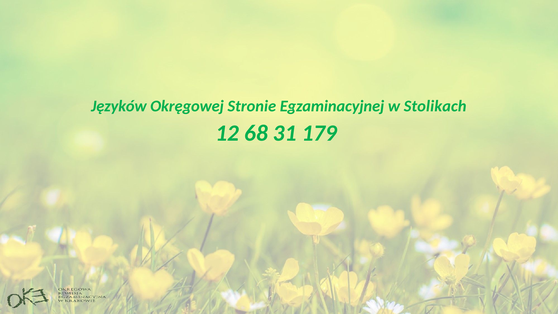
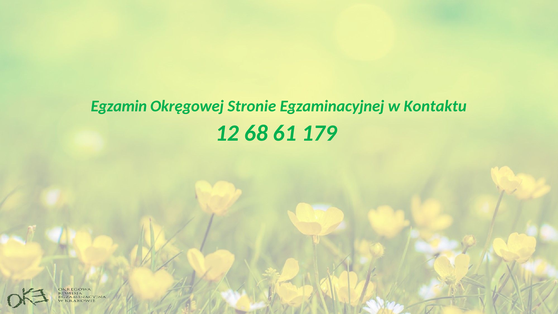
Języków: Języków -> Egzamin (119, 106)
Stolikach: Stolikach -> Kontaktu (435, 106)
31: 31 -> 61 (285, 133)
